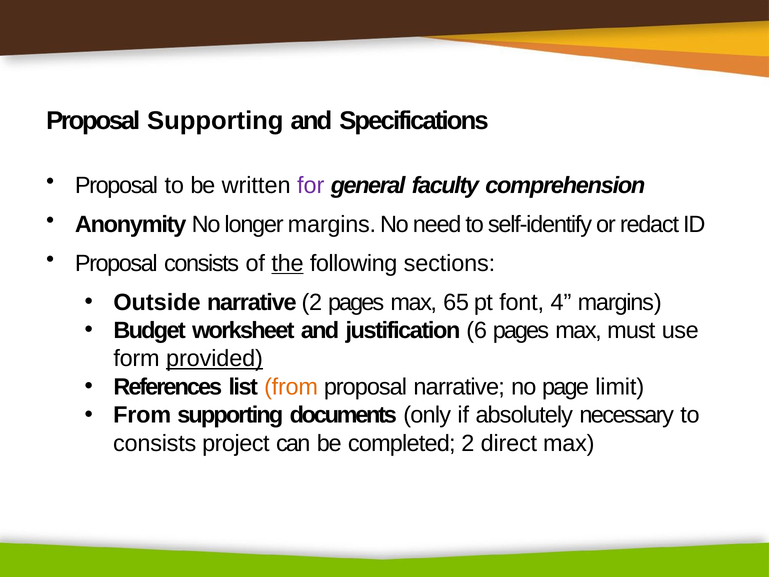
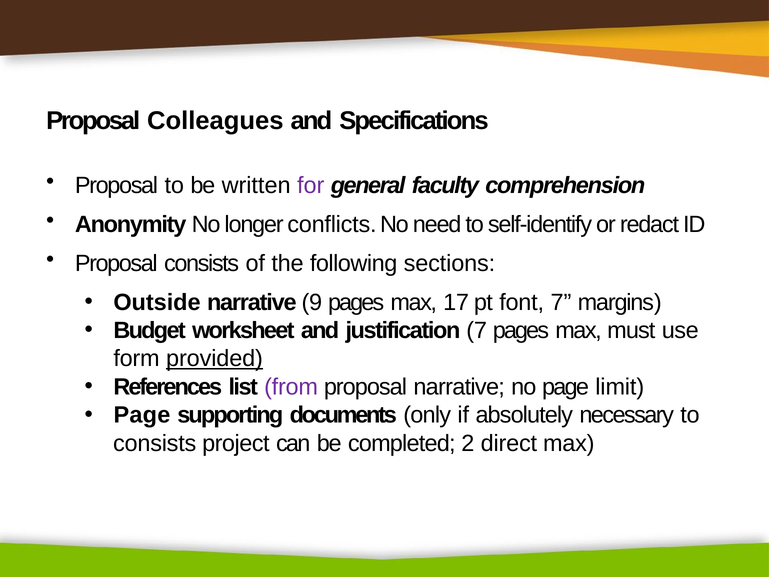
Proposal Supporting: Supporting -> Colleagues (215, 121)
longer margins: margins -> conflicts (332, 224)
the underline: present -> none (288, 263)
narrative 2: 2 -> 9 (312, 302)
65: 65 -> 17 (456, 302)
font 4: 4 -> 7 (561, 302)
justification 6: 6 -> 7 (477, 330)
from colour: orange -> purple (291, 387)
From: From -> Page (142, 415)
